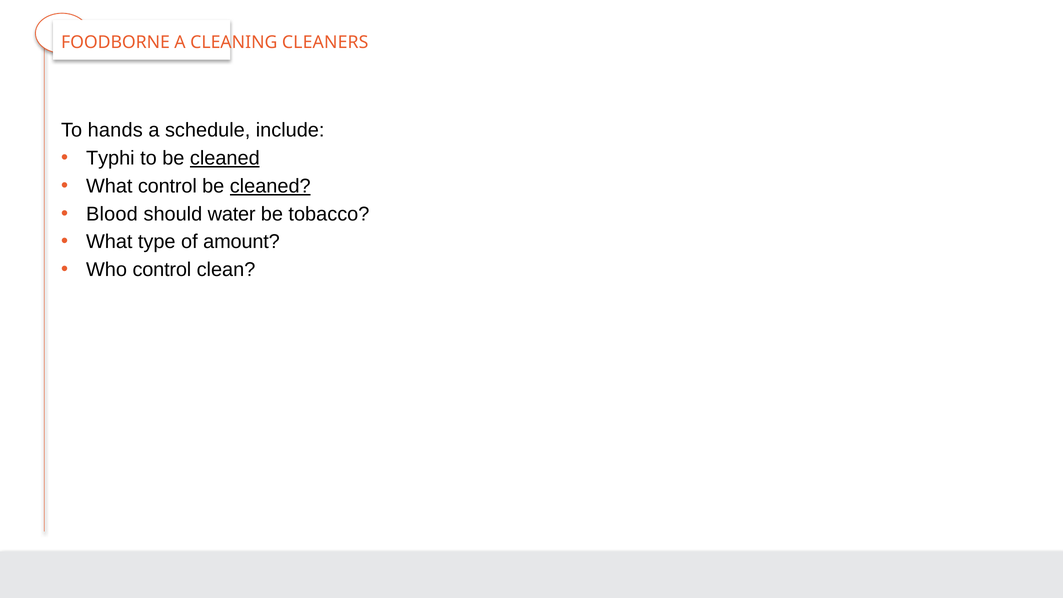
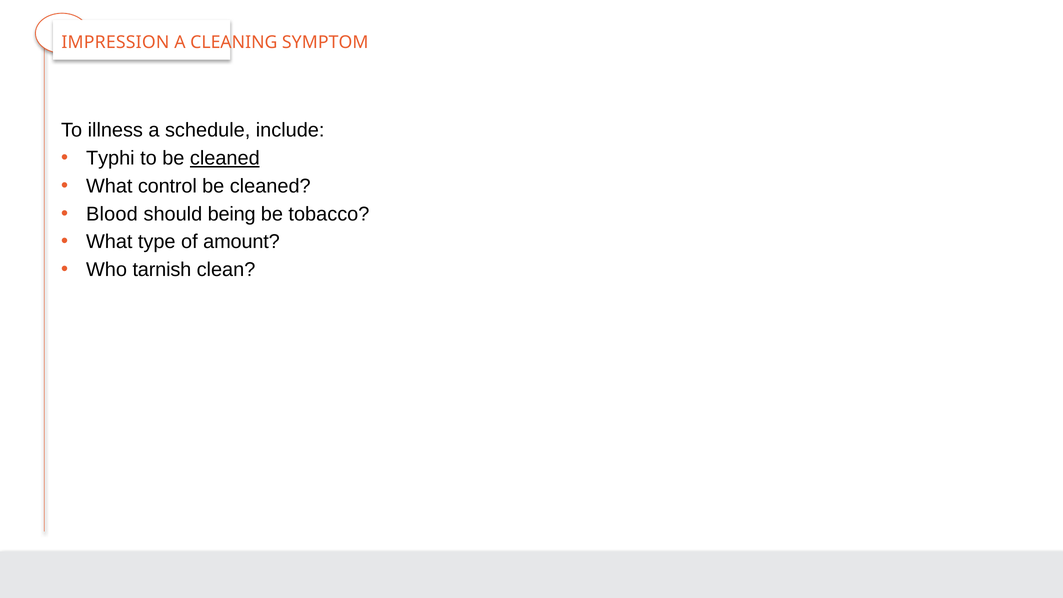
FOODBORNE: FOODBORNE -> IMPRESSION (115, 42)
CLEANERS: CLEANERS -> SYMPTOM (325, 42)
hands: hands -> illness (115, 130)
cleaned underline: present -> none (270, 186)
water: water -> being (232, 214)
Who control: control -> tarnish (162, 270)
